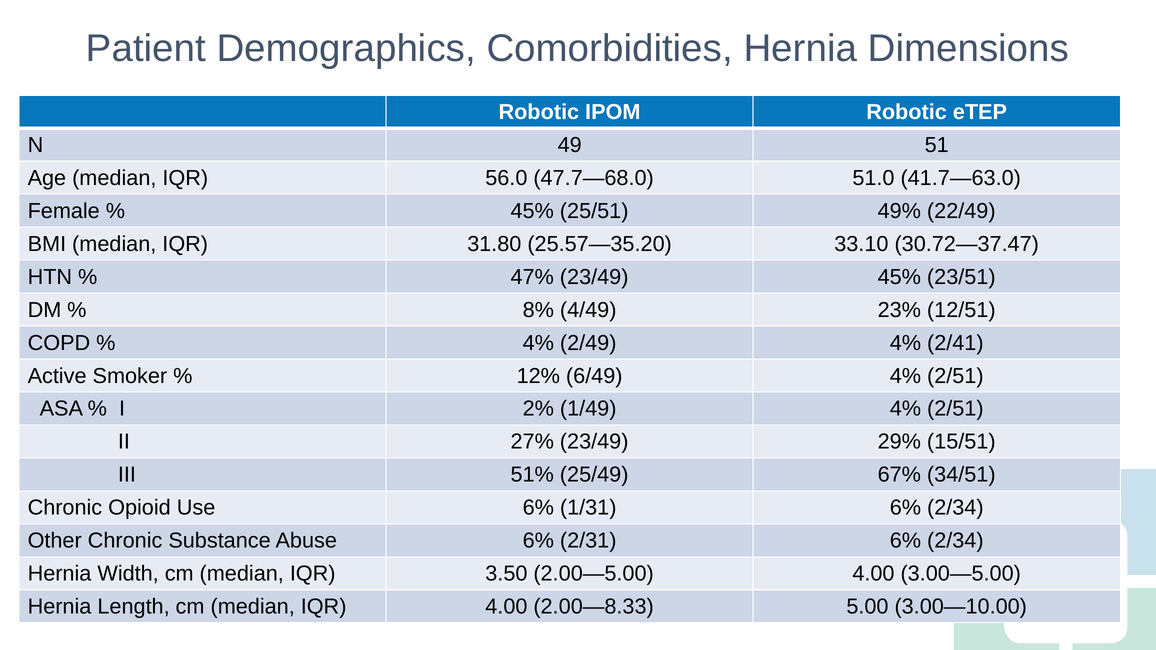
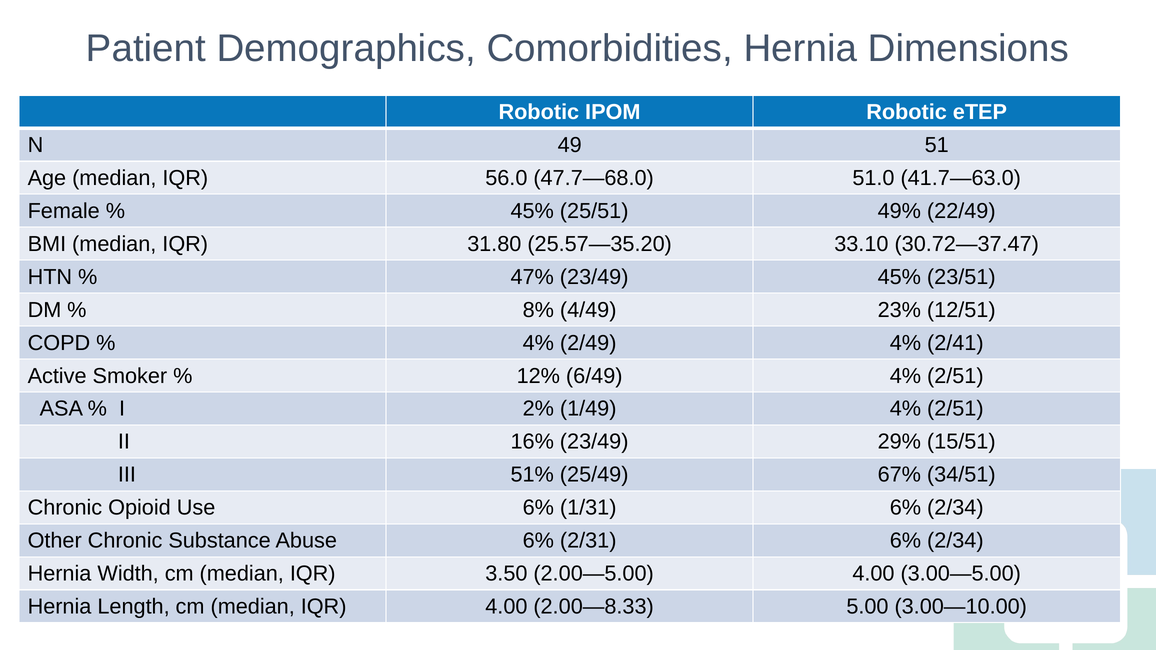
27%: 27% -> 16% (532, 442)
